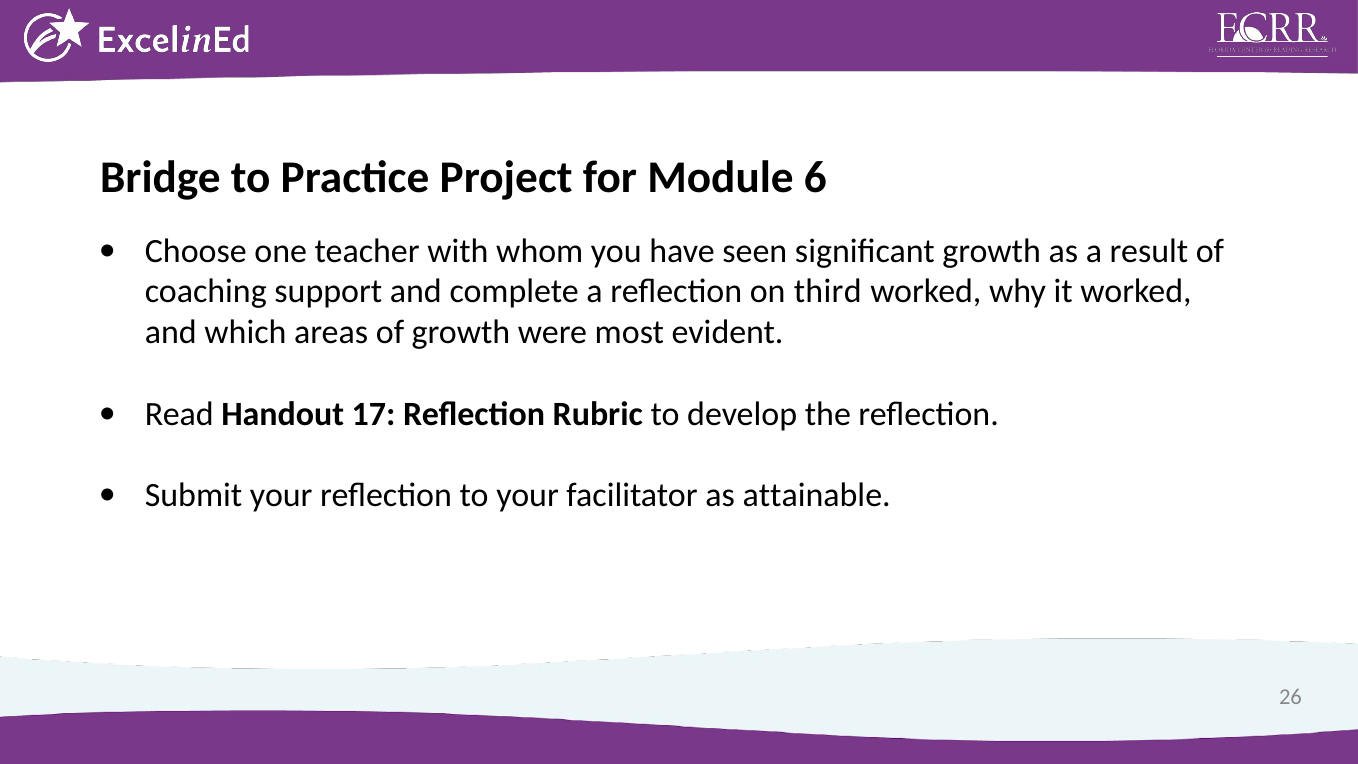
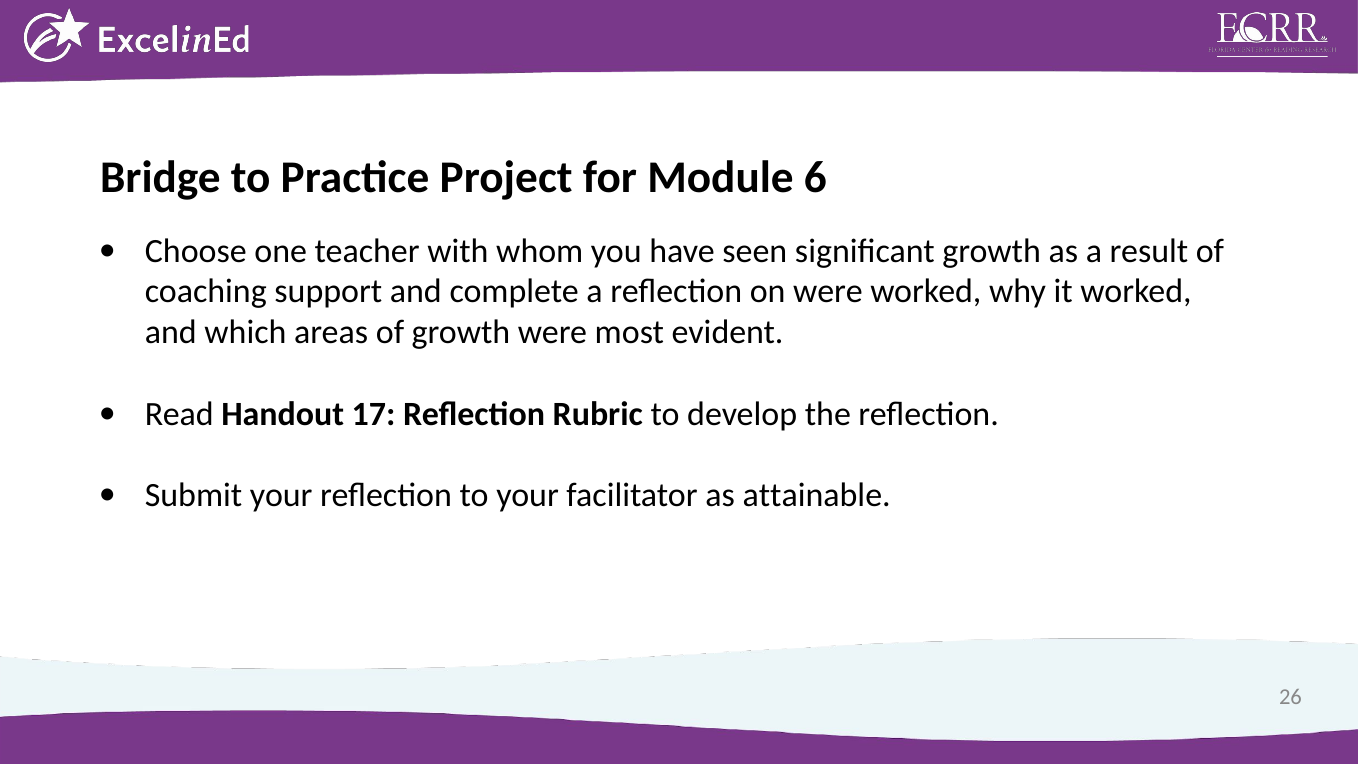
on third: third -> were (828, 292)
